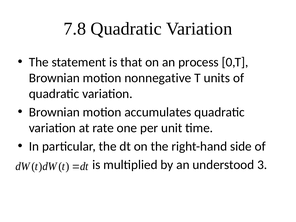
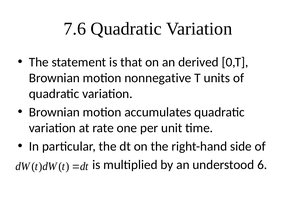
7.8: 7.8 -> 7.6 (75, 29)
process: process -> derived (198, 62)
3: 3 -> 6 (262, 165)
